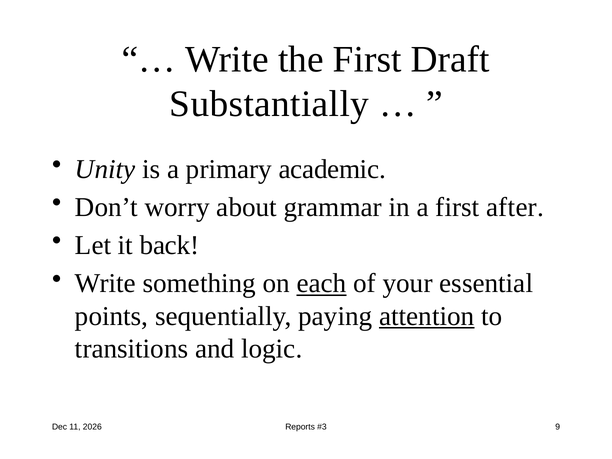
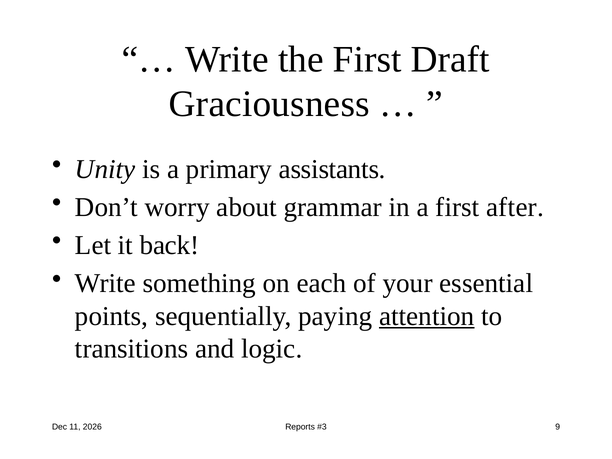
Substantially: Substantially -> Graciousness (269, 104)
academic: academic -> assistants (332, 169)
each underline: present -> none (322, 283)
